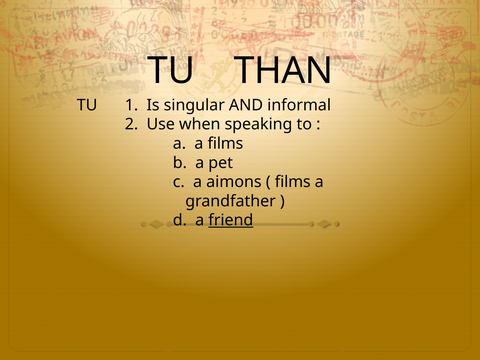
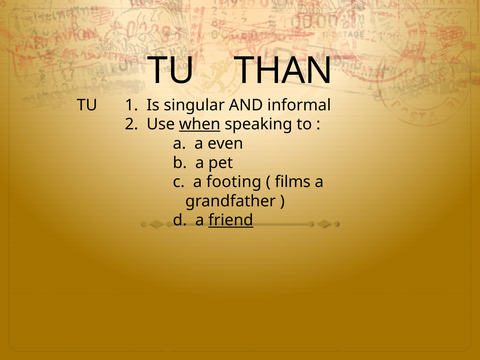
when underline: none -> present (200, 124)
a films: films -> even (225, 144)
aimons: aimons -> footing (234, 182)
